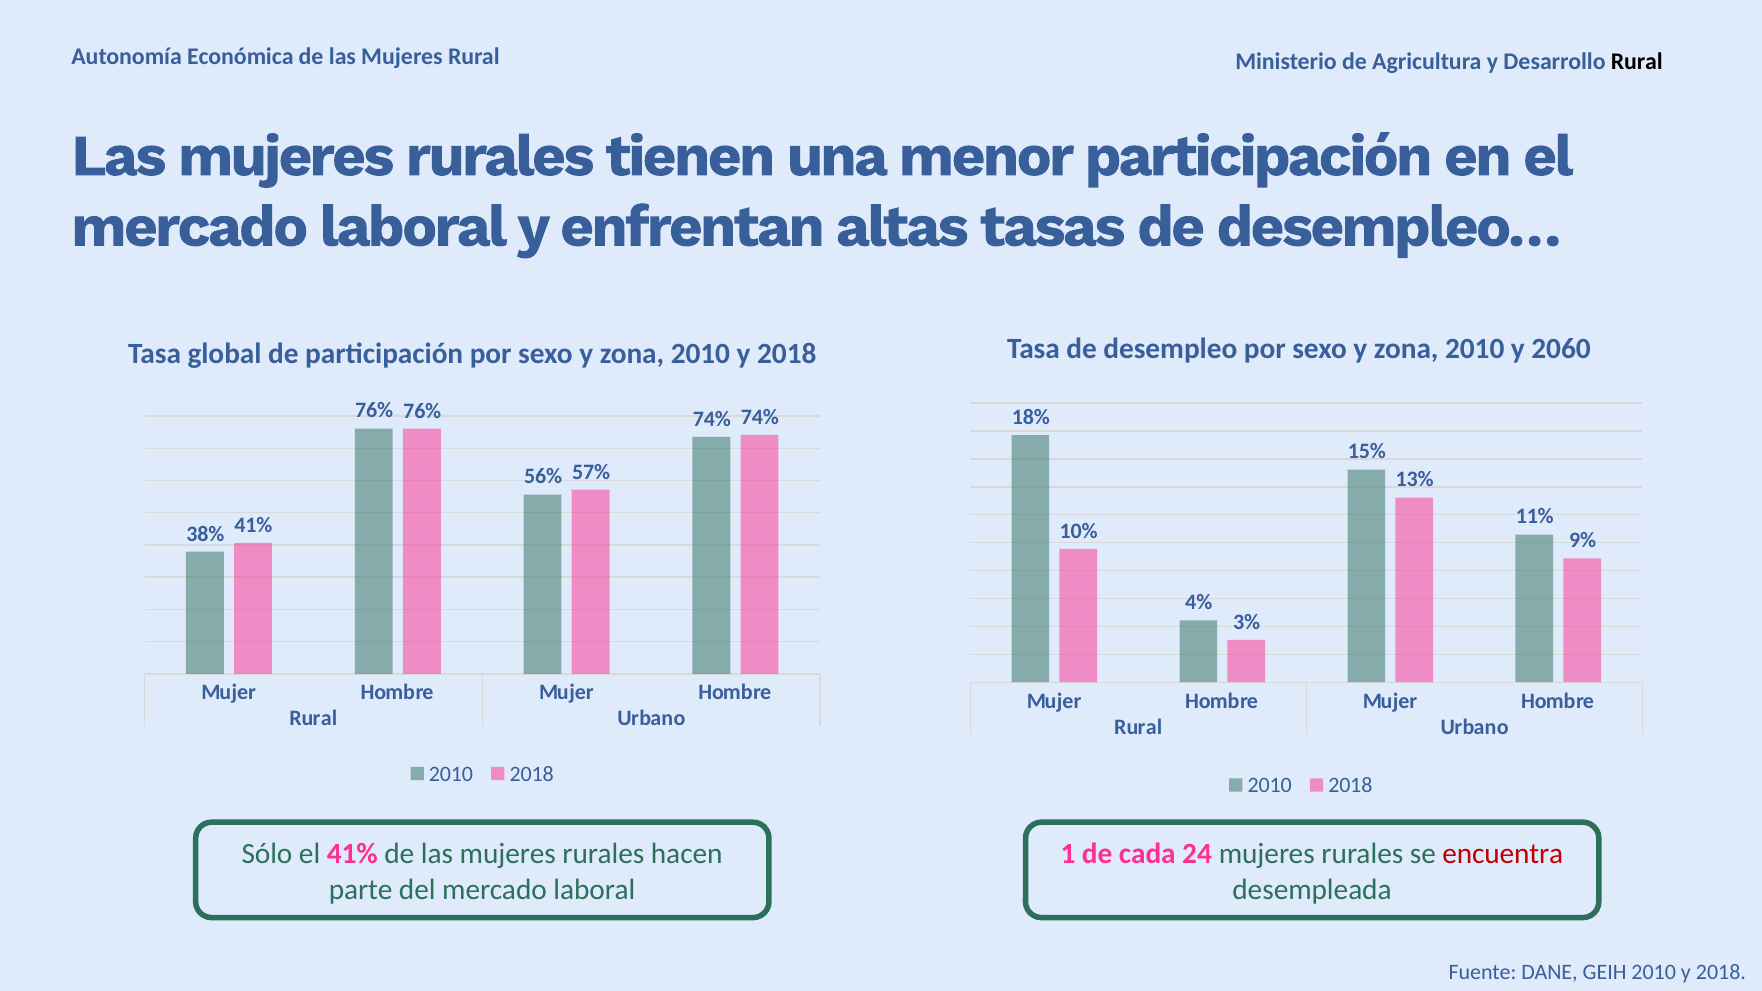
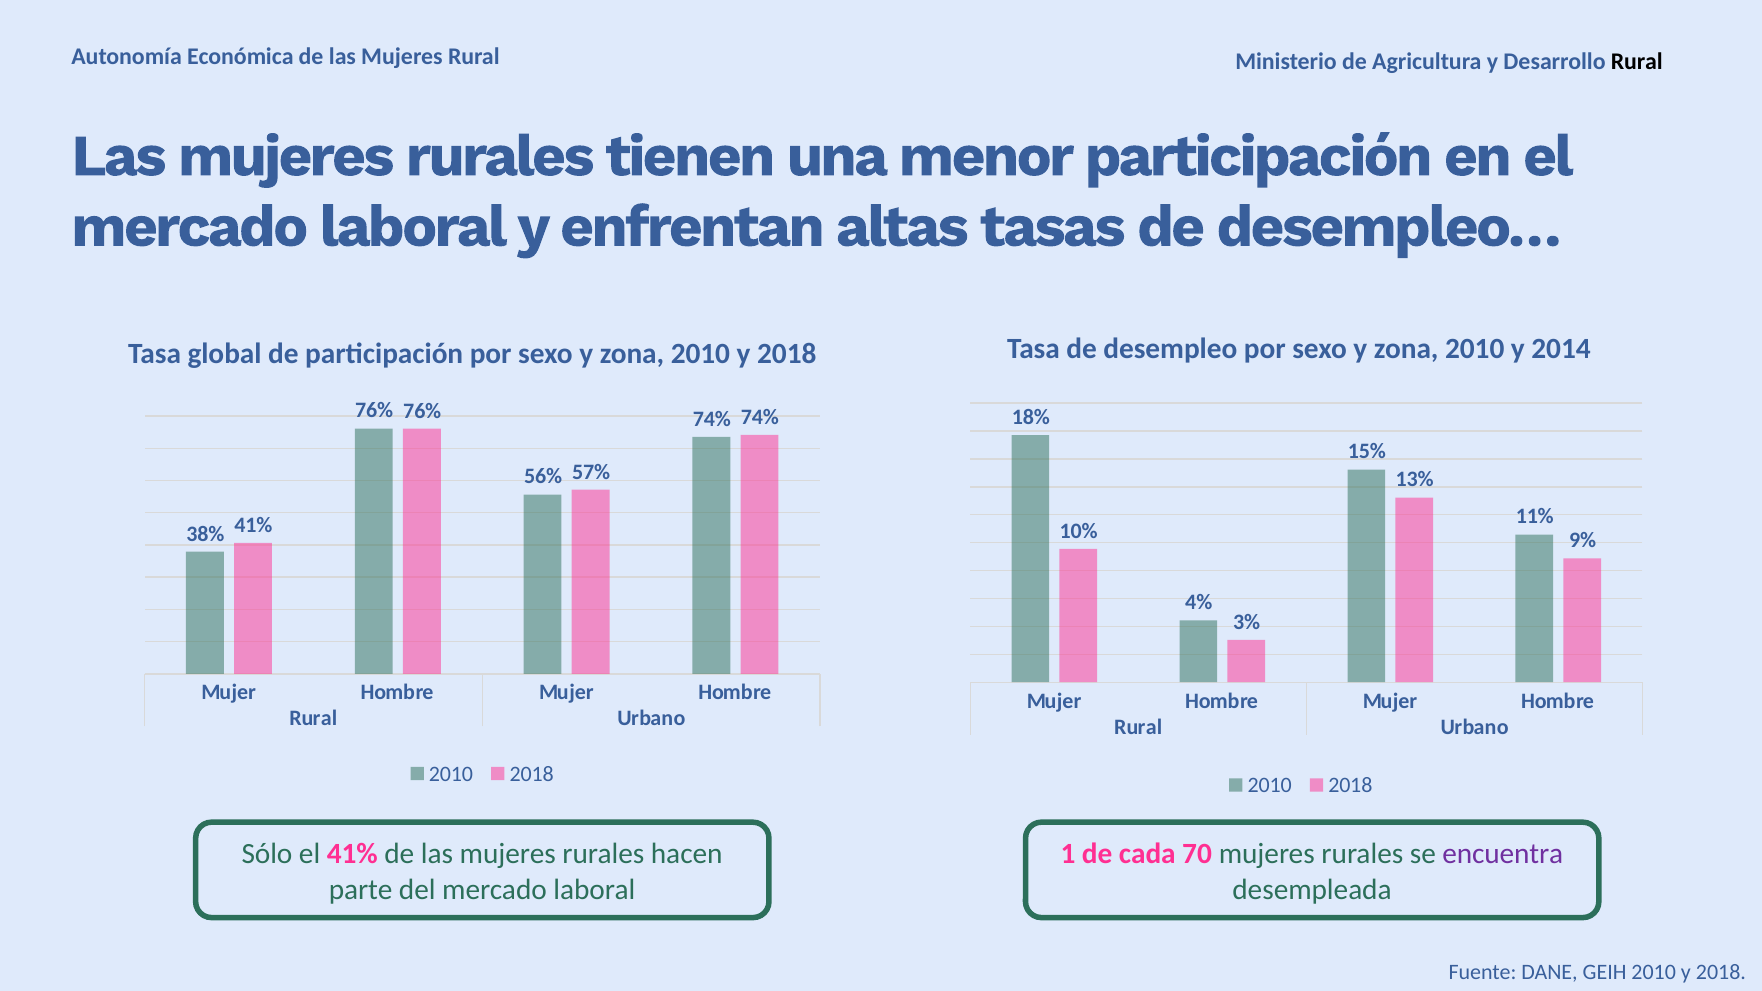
2060: 2060 -> 2014 (1561, 349)
24: 24 -> 70 (1197, 854)
encuentra colour: red -> purple (1503, 854)
